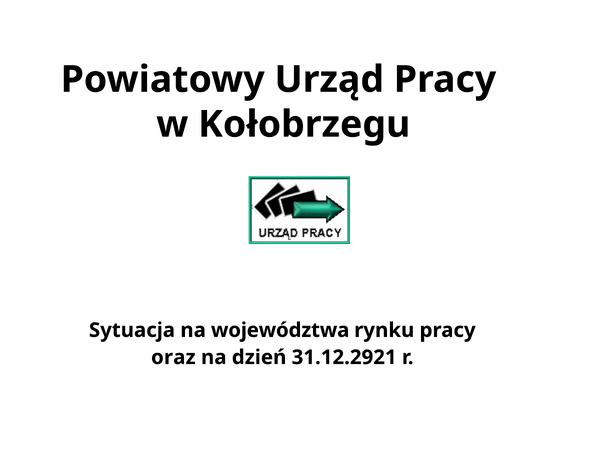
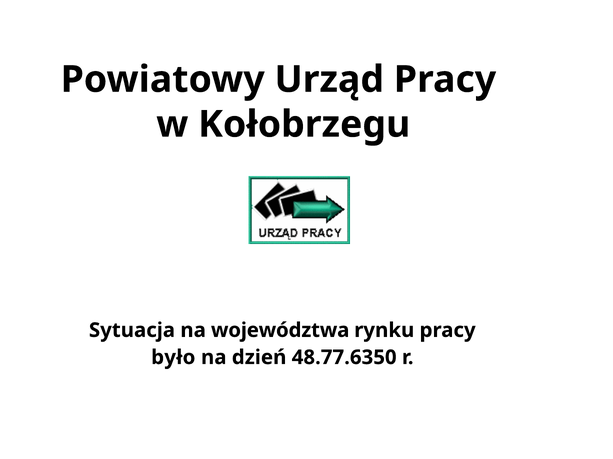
oraz: oraz -> było (173, 358)
31.12.2921: 31.12.2921 -> 48.77.6350 (344, 358)
